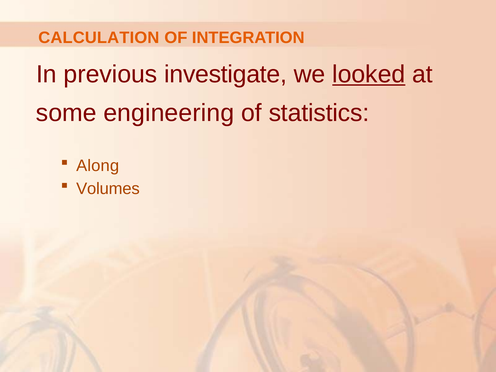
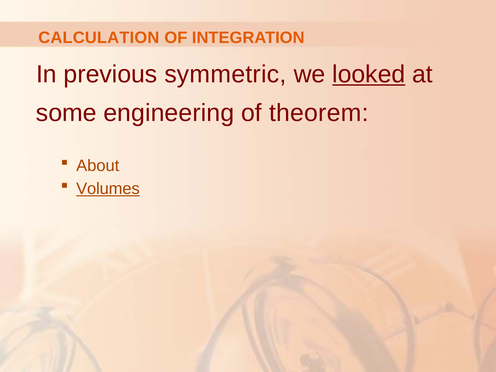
investigate: investigate -> symmetric (225, 74)
statistics: statistics -> theorem (319, 113)
Along: Along -> About (98, 166)
Volumes underline: none -> present (108, 189)
